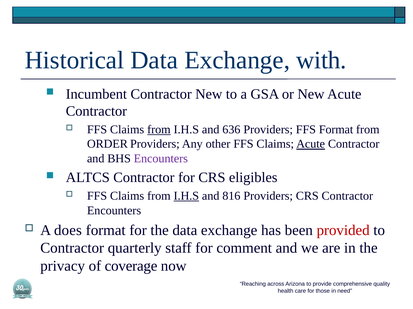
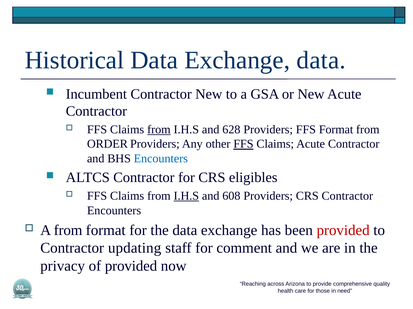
Exchange with: with -> data (321, 60)
636: 636 -> 628 (231, 130)
FFS underline: none -> present (243, 144)
Acute underline: present -> none (311, 144)
Encounters colour: purple -> blue (161, 159)
816: 816 -> 608 (231, 196)
A does: does -> from (68, 231)
quarterly: quarterly -> updating (135, 249)
of coverage: coverage -> provided (131, 266)
